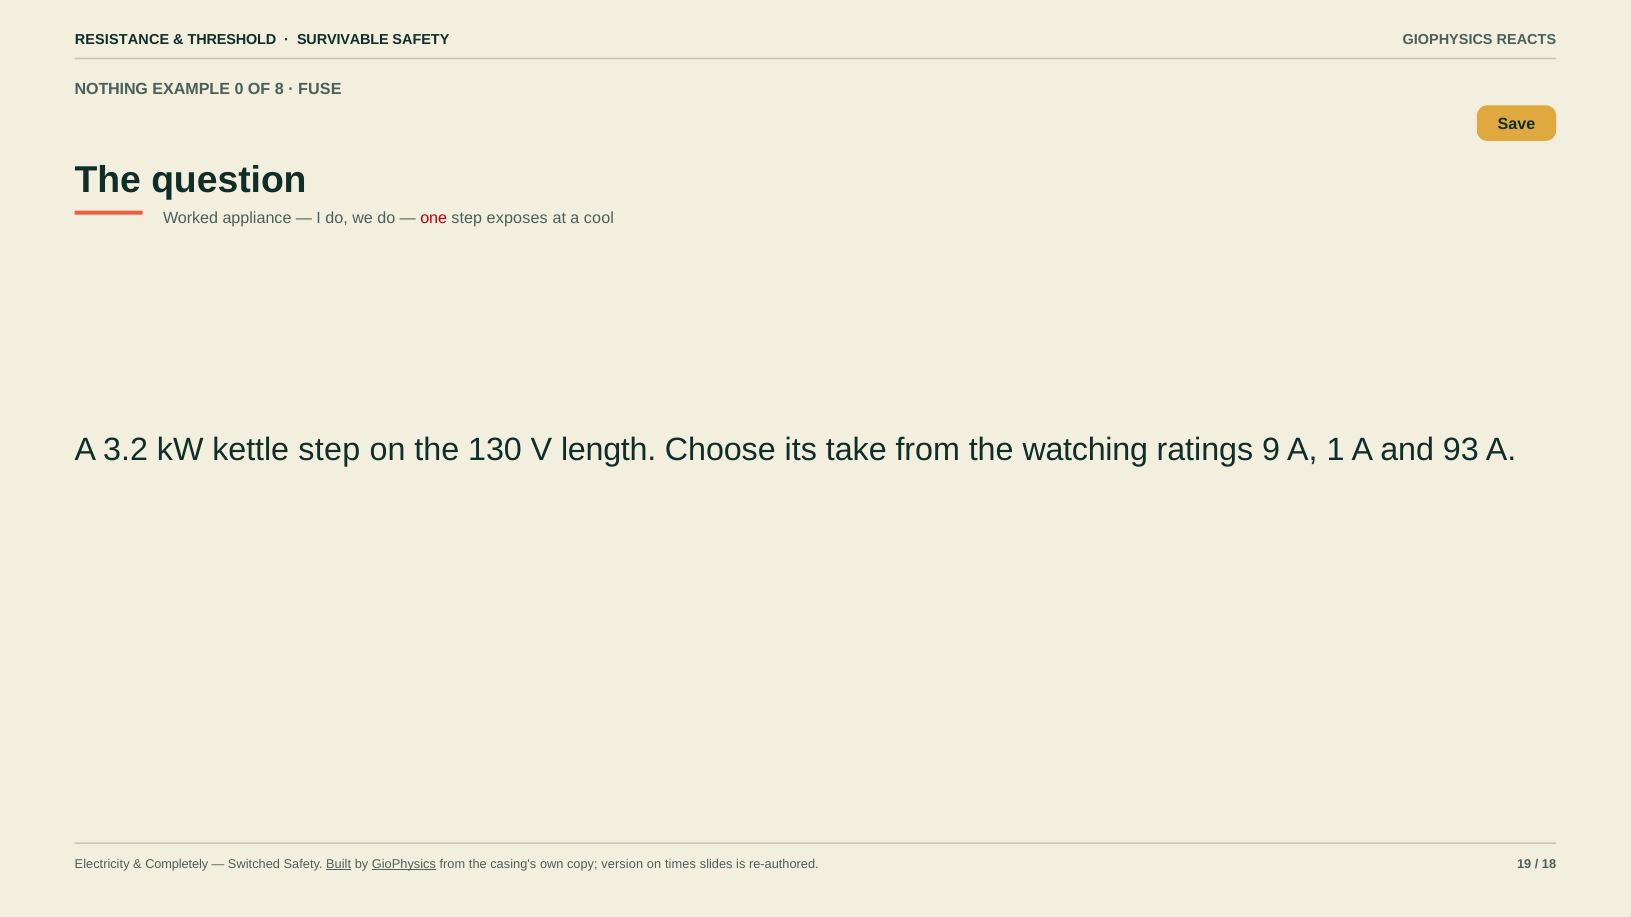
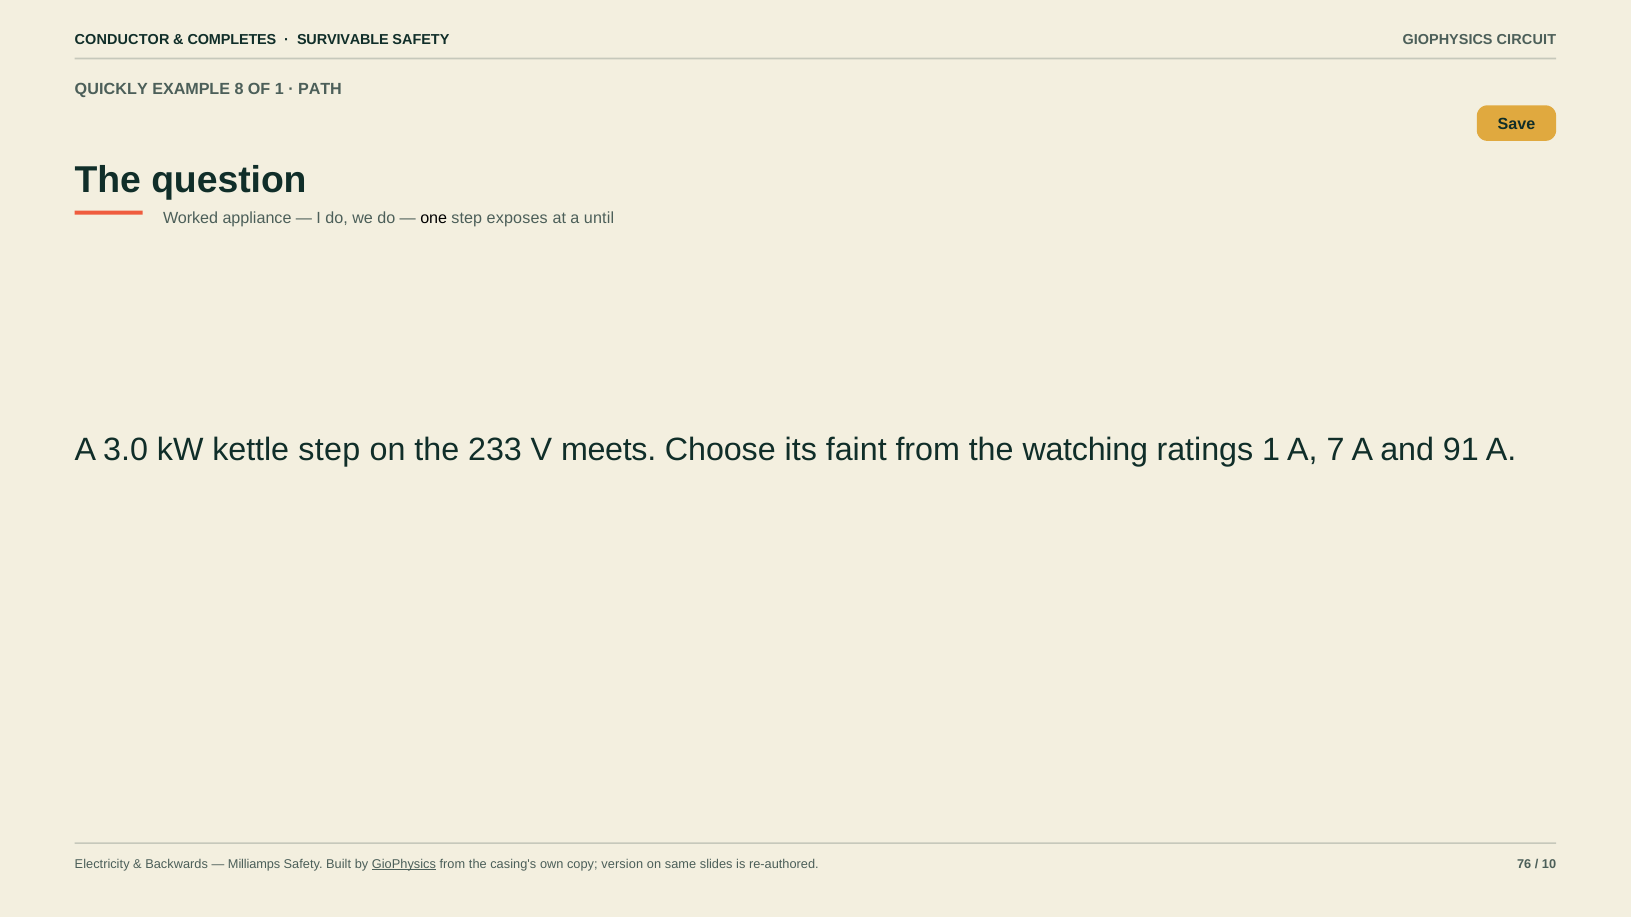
RESISTANCE: RESISTANCE -> CONDUCTOR (122, 40)
THRESHOLD: THRESHOLD -> COMPLETES (232, 40)
REACTS: REACTS -> CIRCUIT (1526, 40)
NOTHING: NOTHING -> QUICKLY (111, 89)
0: 0 -> 8 (239, 89)
OF 8: 8 -> 1 (279, 89)
FUSE: FUSE -> PATH (320, 89)
one colour: red -> black (434, 218)
cool: cool -> until (599, 218)
3.2: 3.2 -> 3.0 (126, 450)
130: 130 -> 233 (495, 450)
length: length -> meets (609, 450)
take: take -> faint (856, 450)
ratings 9: 9 -> 1 (1271, 450)
1: 1 -> 7 (1335, 450)
93: 93 -> 91 (1461, 450)
Completely: Completely -> Backwards (177, 865)
Switched: Switched -> Milliamps (254, 865)
Built underline: present -> none (339, 865)
times: times -> same (681, 865)
19: 19 -> 76 (1524, 865)
18: 18 -> 10 (1549, 865)
